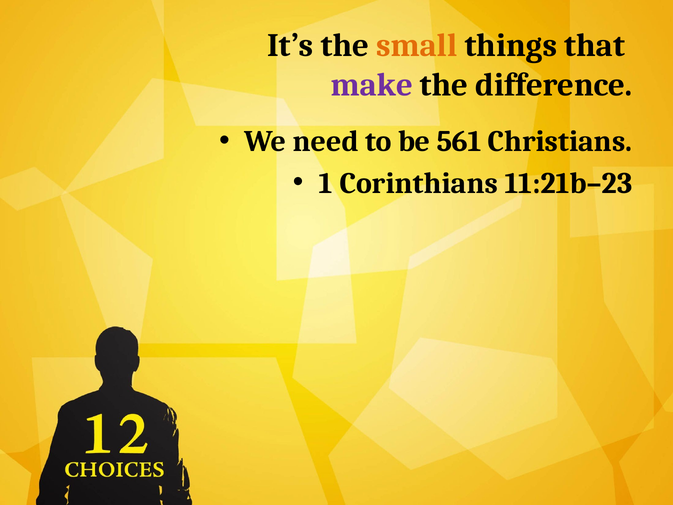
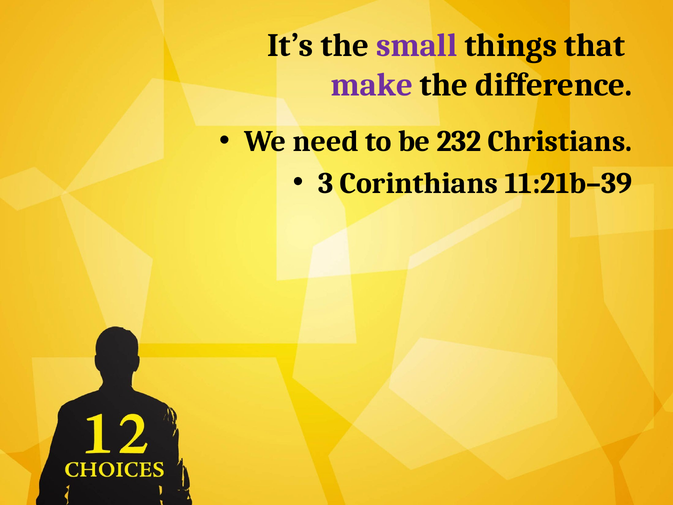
small colour: orange -> purple (417, 45)
561: 561 -> 232 (459, 141)
1: 1 -> 3 (326, 183)
11:21b–23: 11:21b–23 -> 11:21b–39 (569, 183)
